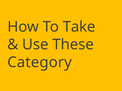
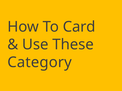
Take: Take -> Card (79, 27)
